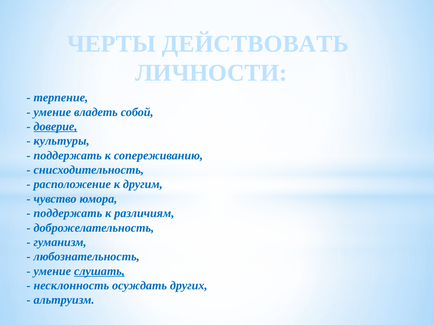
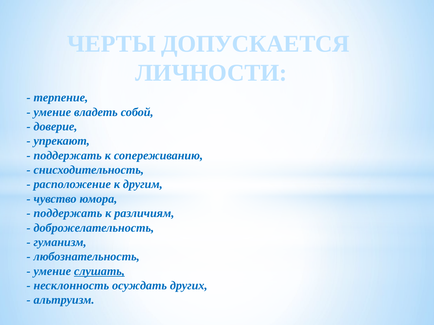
ДЕЙСТВОВАТЬ: ДЕЙСТВОВАТЬ -> ДОПУСКАЕТСЯ (255, 44)
доверие underline: present -> none (55, 127)
культуры: культуры -> упрекают (62, 141)
